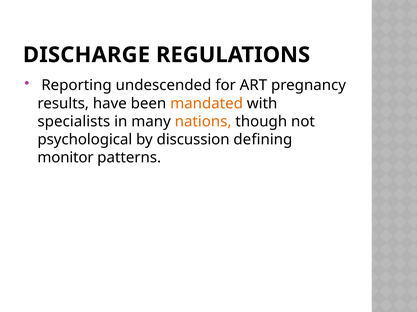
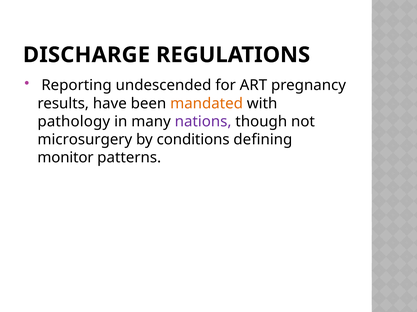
specialists: specialists -> pathology (74, 122)
nations colour: orange -> purple (203, 122)
psychological: psychological -> microsurgery (85, 140)
discussion: discussion -> conditions (193, 140)
